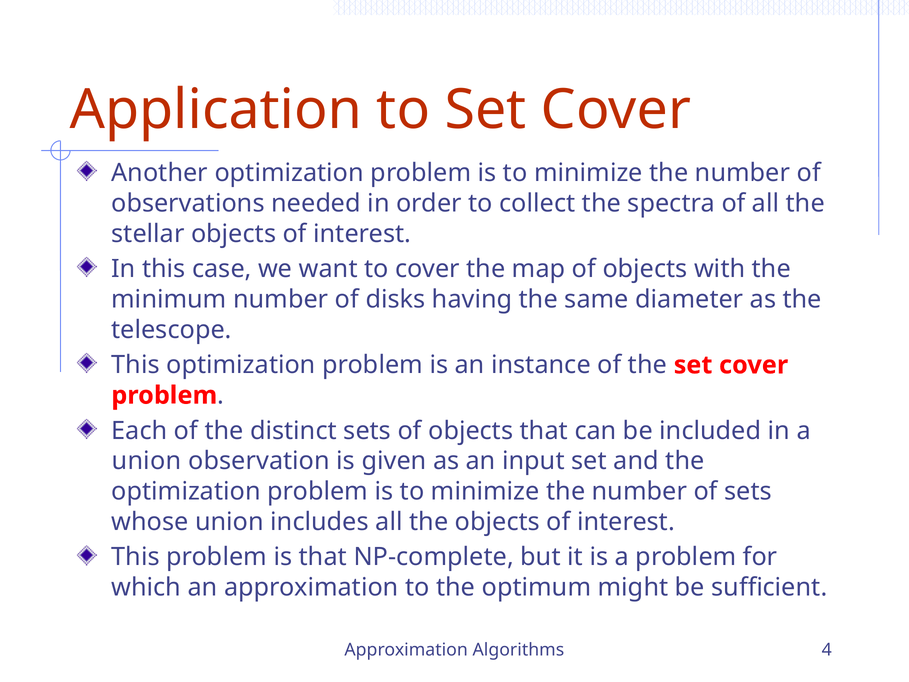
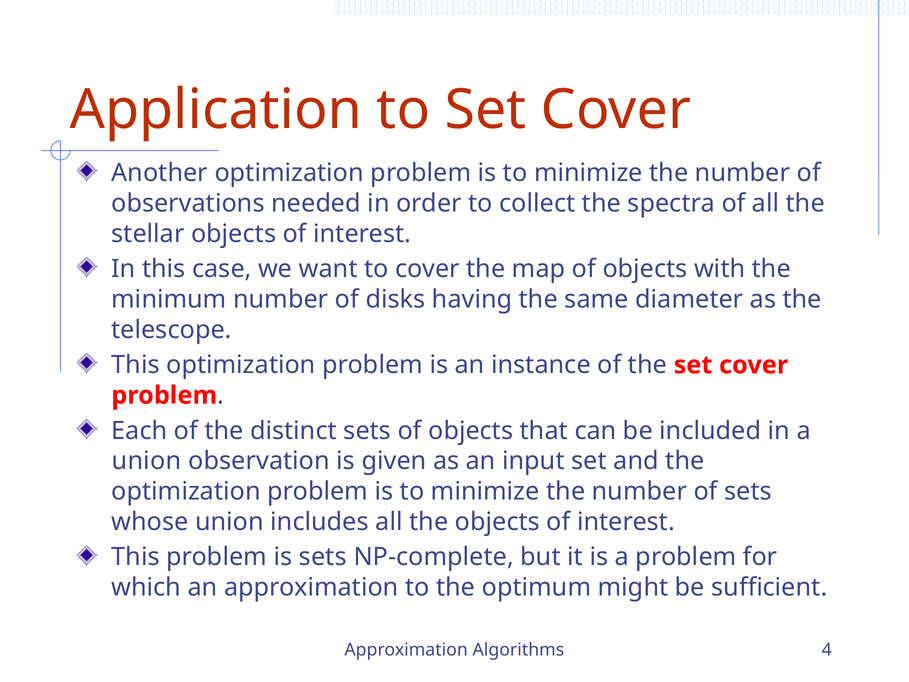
is that: that -> sets (323, 557)
